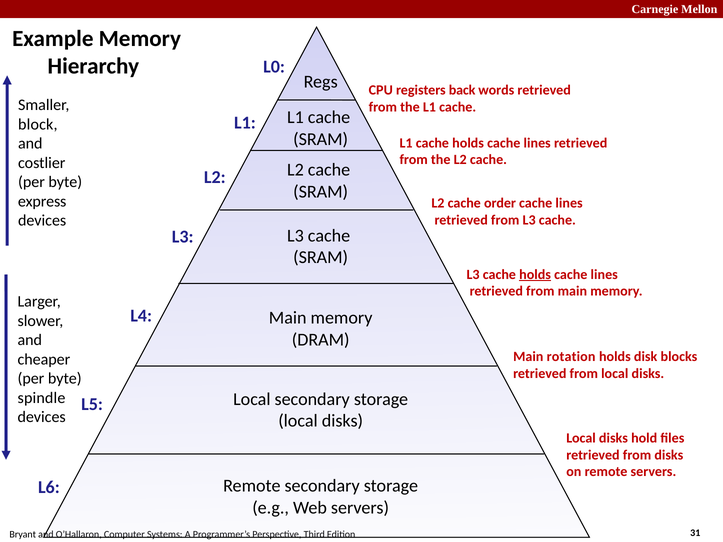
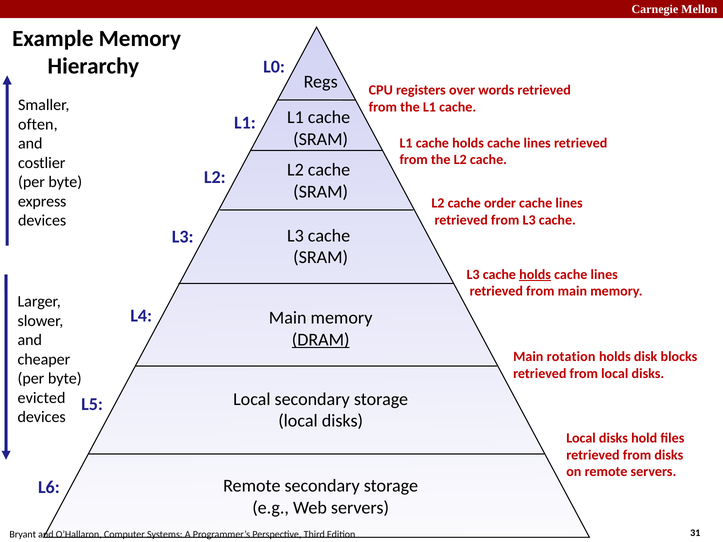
back: back -> over (462, 90)
block: block -> often (38, 124)
DRAM underline: none -> present (321, 340)
spindle: spindle -> evicted (42, 398)
